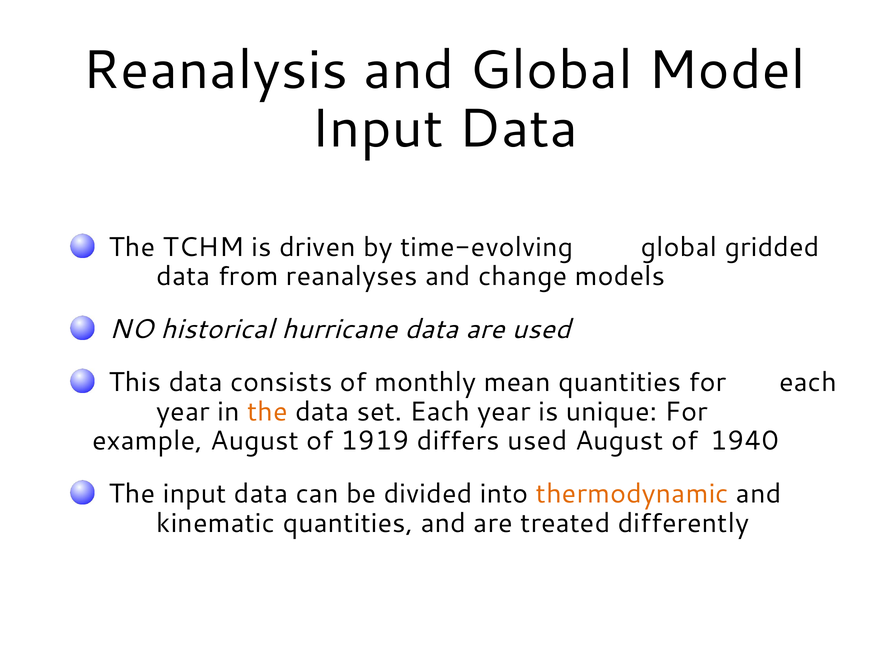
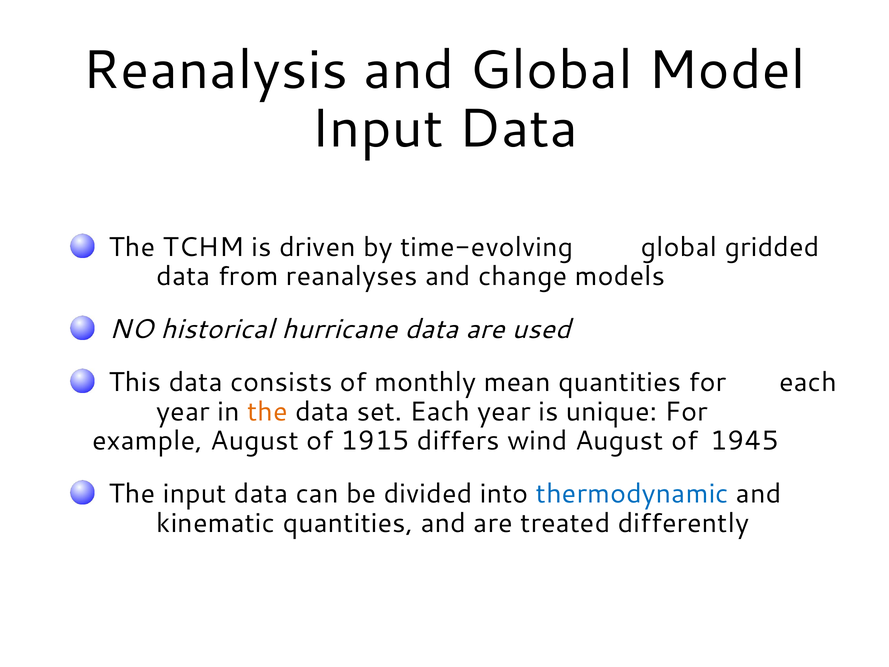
1919: 1919 -> 1915 (375, 441)
differs used: used -> wind (537, 441)
1940: 1940 -> 1945 (744, 441)
thermodynamic colour: orange -> blue (632, 494)
